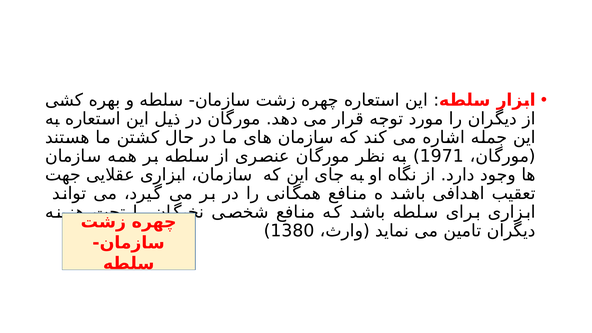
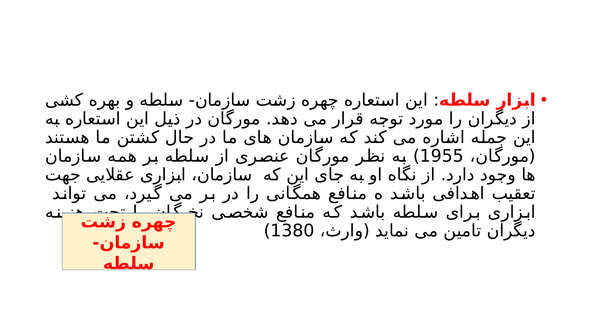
1971: 1971 -> 1955 (442, 156)
